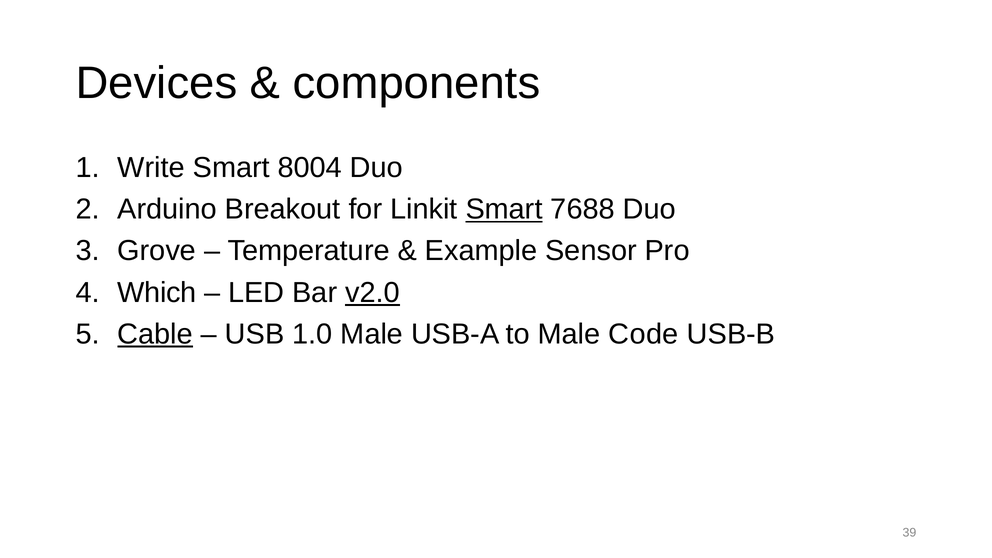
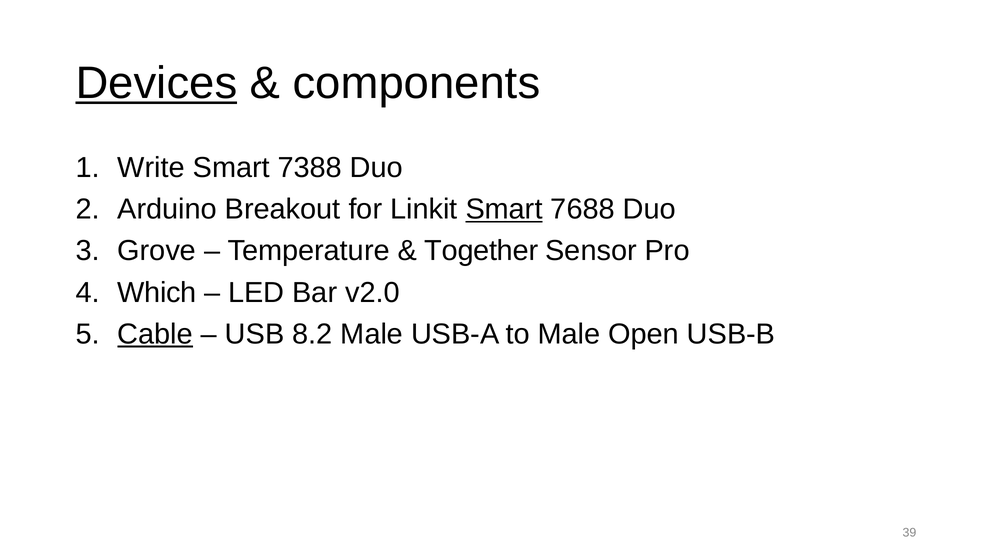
Devices underline: none -> present (156, 83)
8004: 8004 -> 7388 (310, 168)
Example: Example -> Together (481, 251)
v2.0 underline: present -> none (372, 292)
1.0: 1.0 -> 8.2 (312, 334)
Code: Code -> Open (644, 334)
